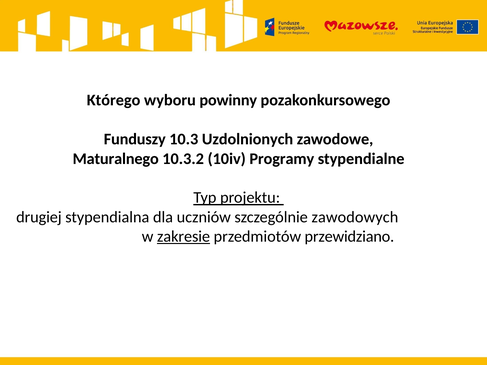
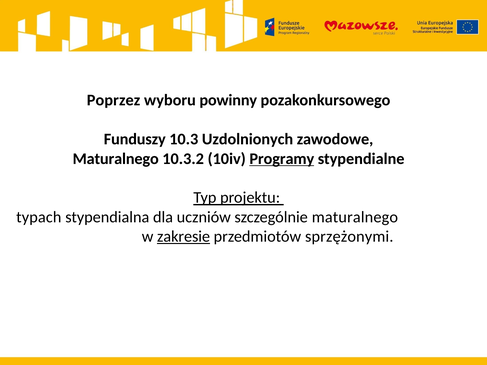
Którego: Którego -> Poprzez (114, 100)
Programy underline: none -> present (282, 159)
drugiej: drugiej -> typach (39, 217)
szczególnie zawodowych: zawodowych -> maturalnego (355, 217)
przewidziano: przewidziano -> sprzężonymi (349, 237)
